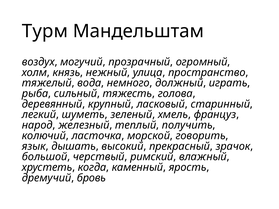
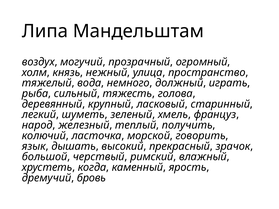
Турм: Турм -> Липа (45, 31)
